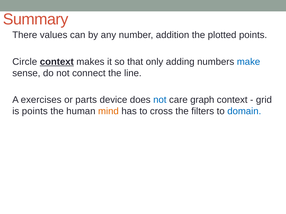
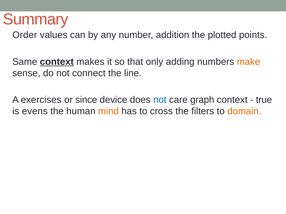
There: There -> Order (25, 35)
Circle: Circle -> Same (25, 62)
make colour: blue -> orange (249, 62)
parts: parts -> since (86, 100)
grid: grid -> true (264, 100)
is points: points -> evens (35, 111)
domain colour: blue -> orange (244, 111)
